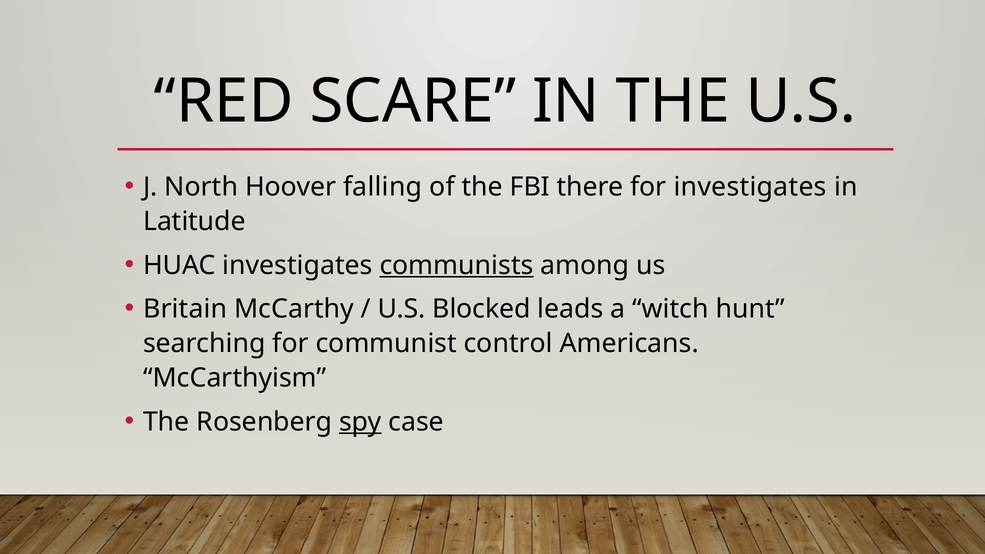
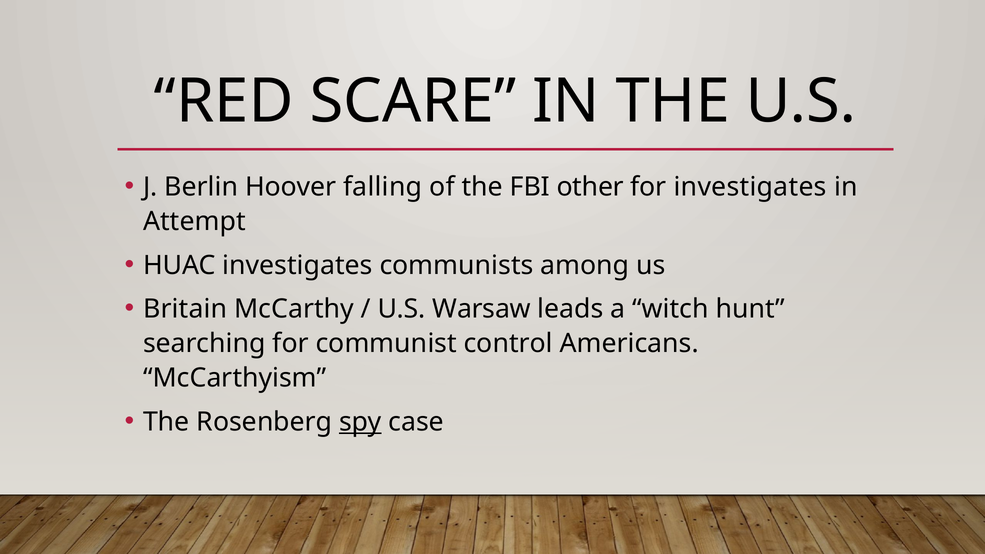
North: North -> Berlin (201, 187)
there: there -> other (590, 187)
Latitude: Latitude -> Attempt (194, 222)
communists underline: present -> none (456, 265)
Blocked: Blocked -> Warsaw (482, 309)
